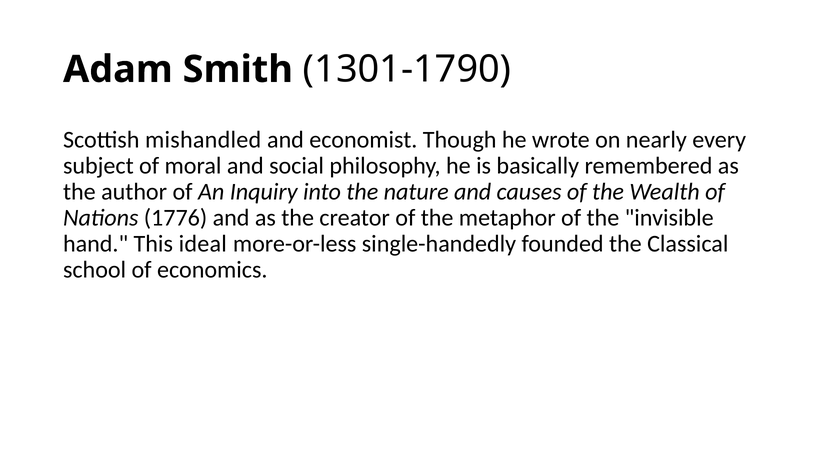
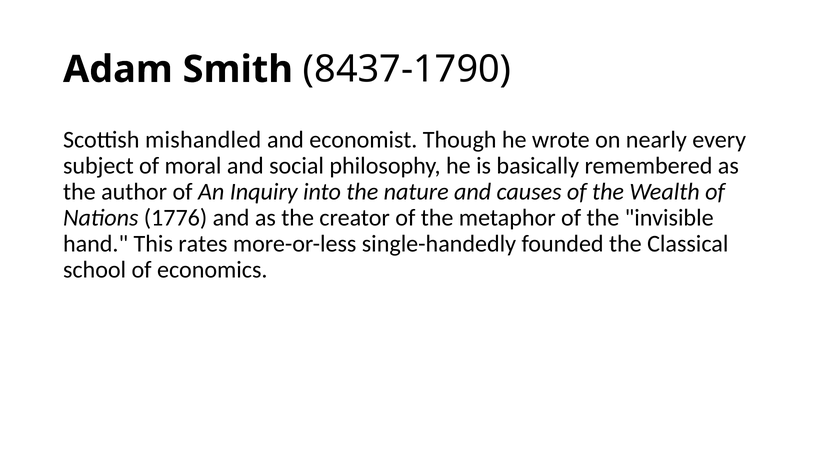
1301-1790: 1301-1790 -> 8437-1790 (407, 69)
ideal: ideal -> rates (203, 244)
